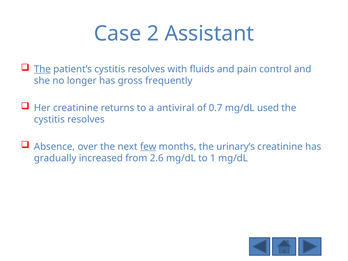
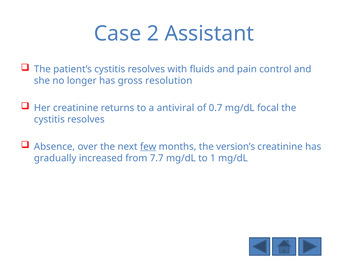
The underline: present -> none (42, 69)
frequently: frequently -> resolution (169, 81)
used: used -> focal (268, 108)
urinary’s: urinary’s -> version’s (236, 147)
2.6: 2.6 -> 7.7 (157, 158)
